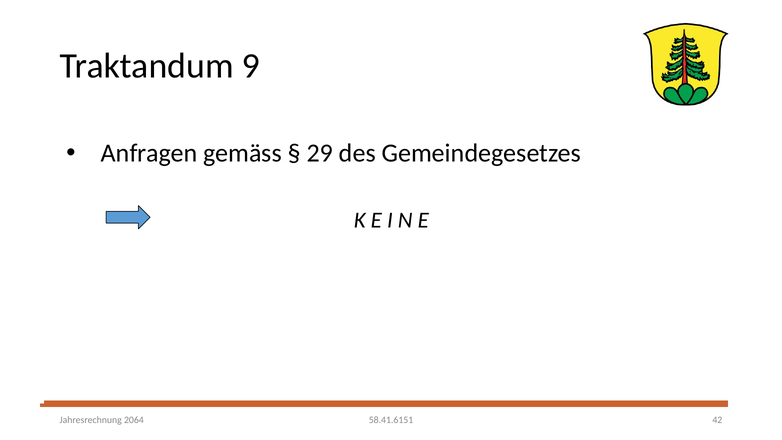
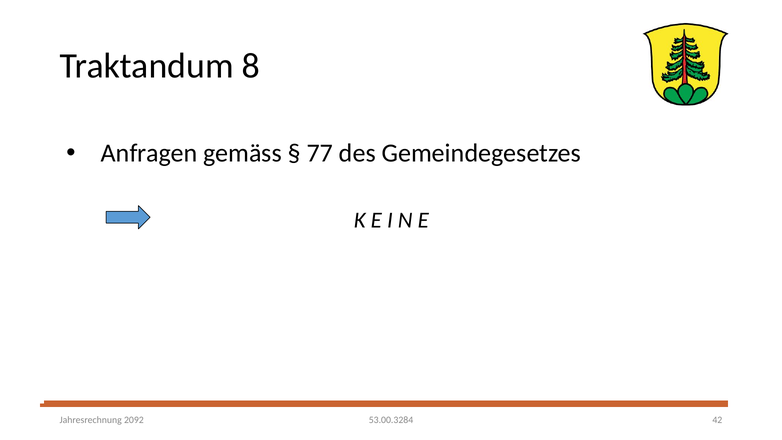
9: 9 -> 8 (251, 66)
29: 29 -> 77 (320, 153)
2064: 2064 -> 2092 (134, 420)
58.41.6151: 58.41.6151 -> 53.00.3284 (391, 420)
